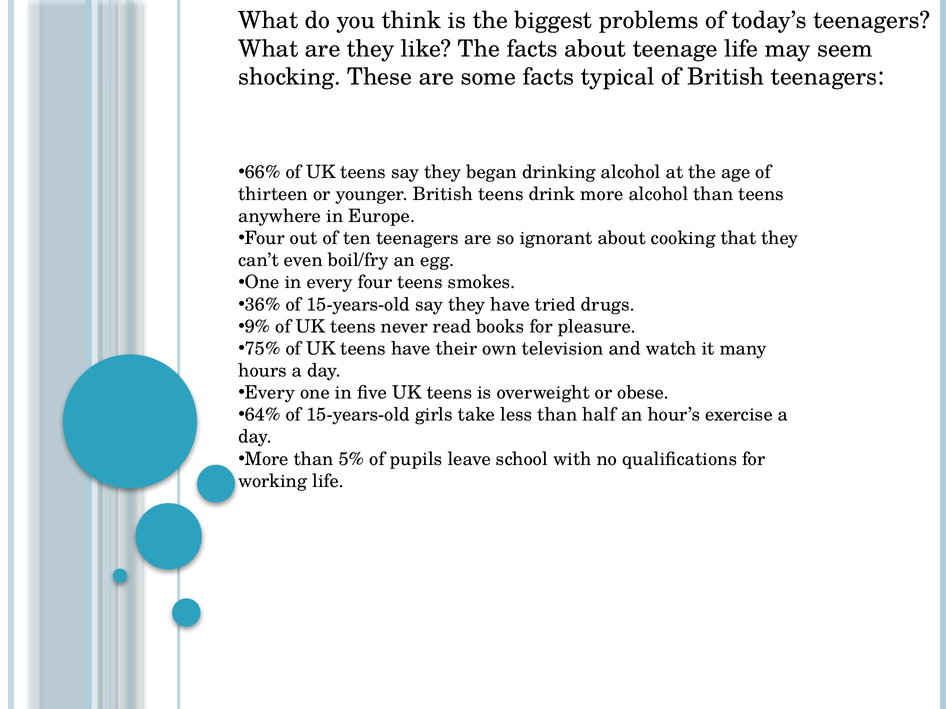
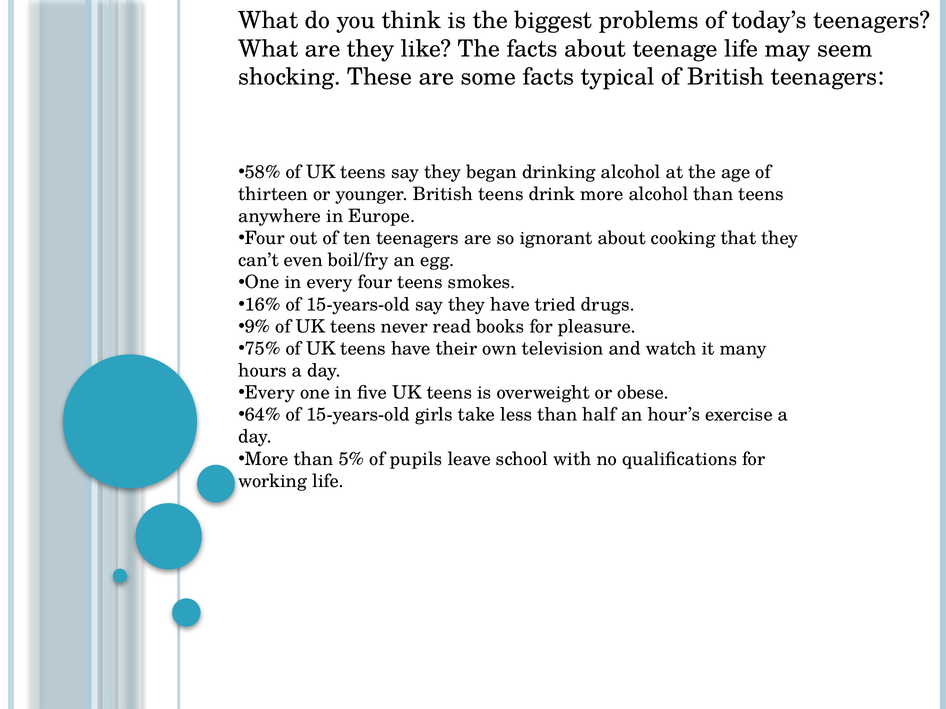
66%: 66% -> 58% (263, 172)
36%: 36% -> 16% (263, 305)
